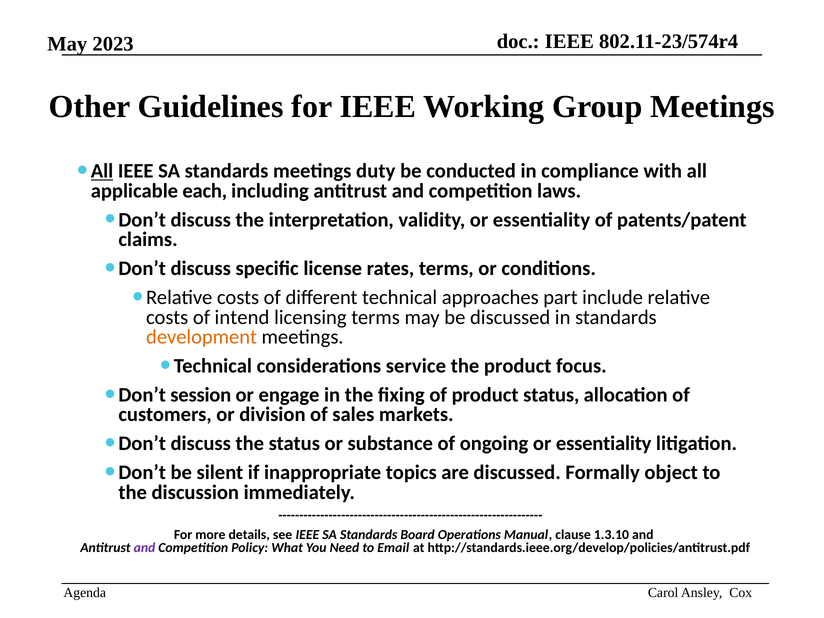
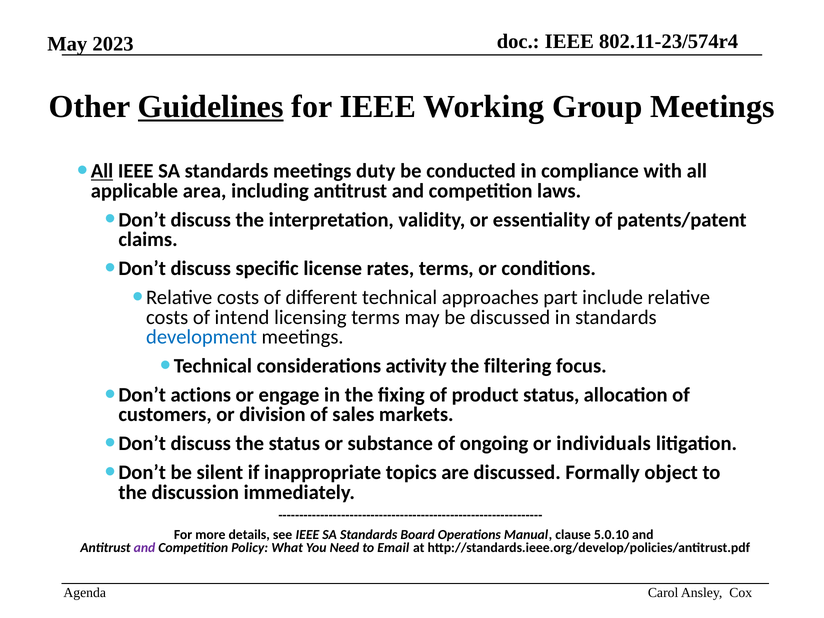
Guidelines underline: none -> present (211, 107)
each: each -> area (205, 191)
development colour: orange -> blue (202, 337)
service: service -> activity (416, 366)
the product: product -> filtering (518, 366)
session: session -> actions (201, 395)
ongoing or essentiality: essentiality -> individuals (604, 444)
1.3.10: 1.3.10 -> 5.0.10 (611, 534)
